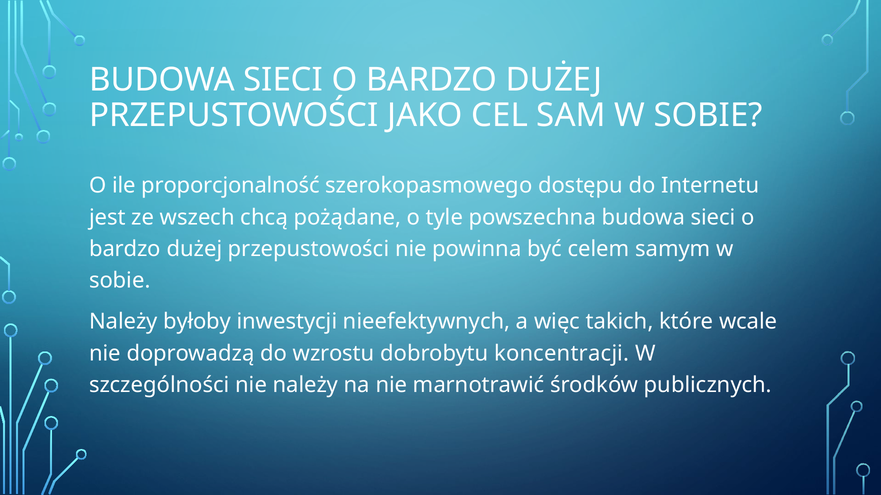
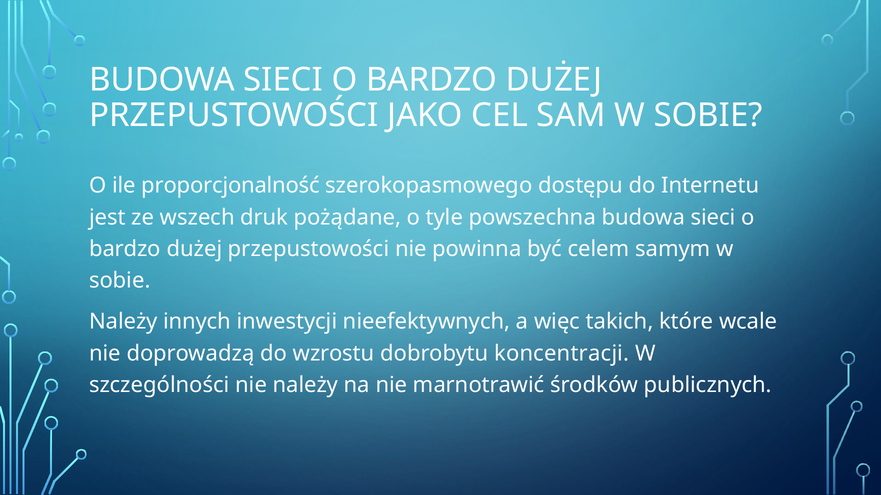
chcą: chcą -> druk (264, 218)
byłoby: byłoby -> innych (197, 322)
